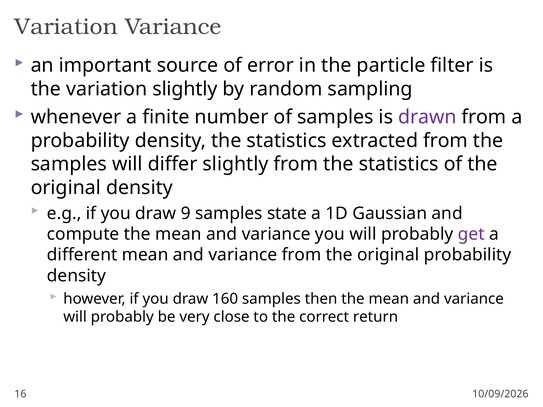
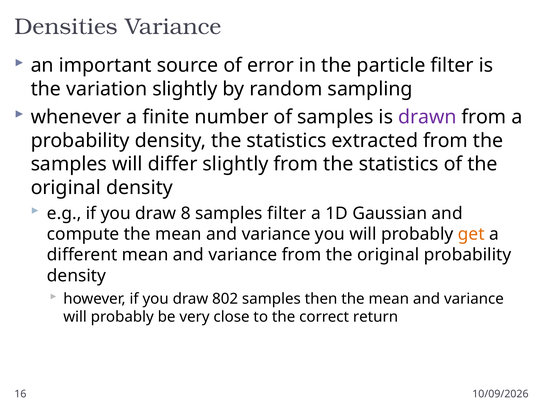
Variation: Variation -> Densities (66, 27)
9: 9 -> 8 (186, 213)
samples state: state -> filter (287, 213)
get colour: purple -> orange (471, 234)
160: 160 -> 802 (225, 299)
